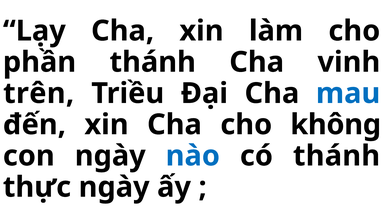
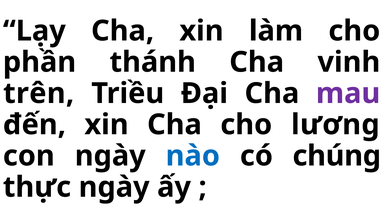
mau colour: blue -> purple (348, 93)
không: không -> lương (335, 125)
có thánh: thánh -> chúng (337, 156)
